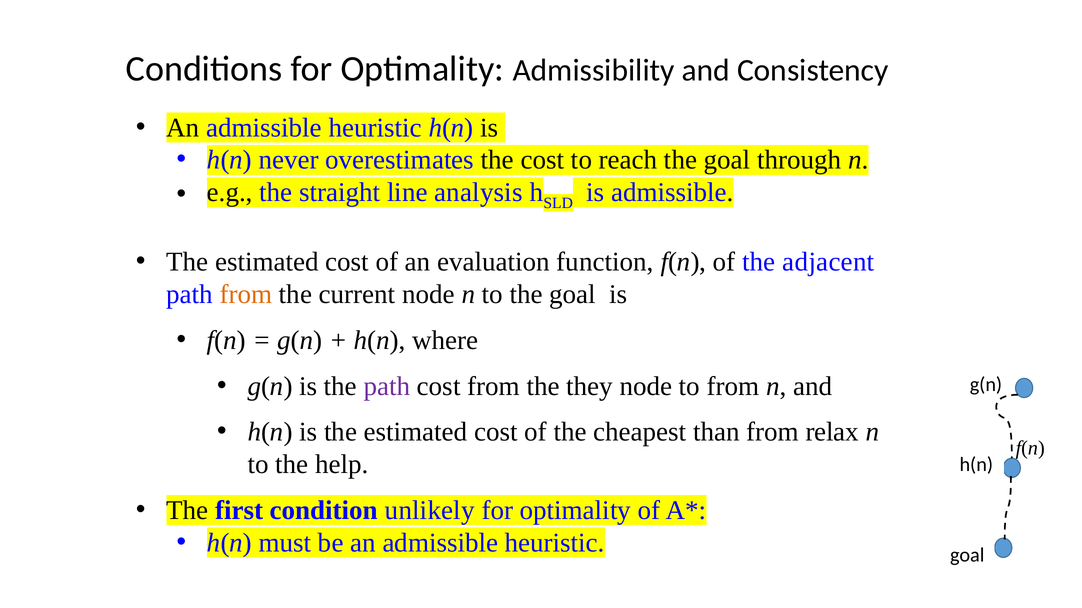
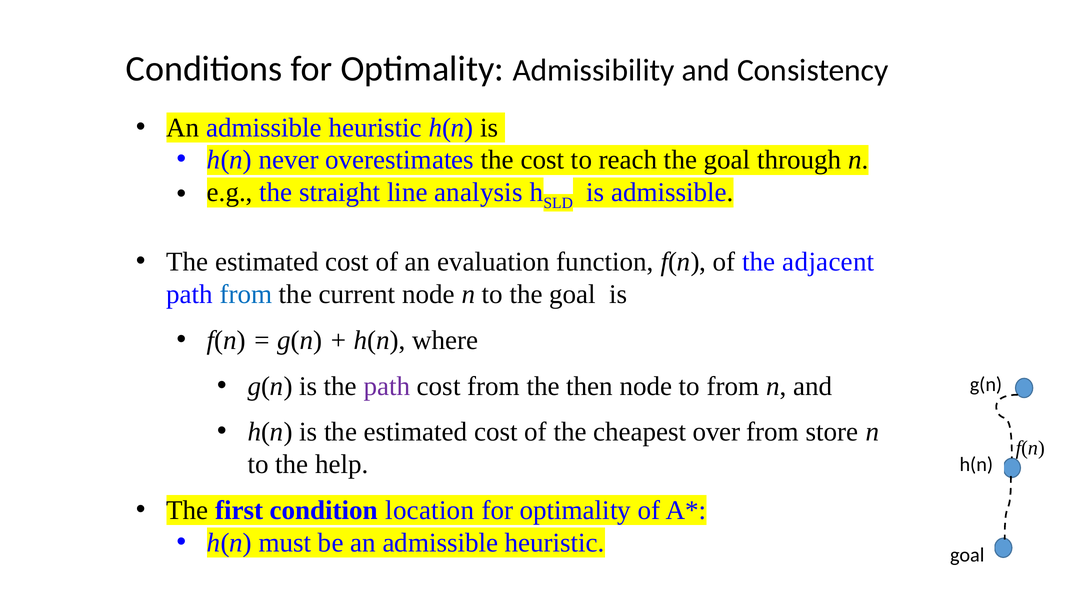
from colour: orange -> blue (246, 295)
they: they -> then (590, 386)
than: than -> over (717, 432)
relax: relax -> store (832, 432)
unlikely: unlikely -> location (430, 511)
